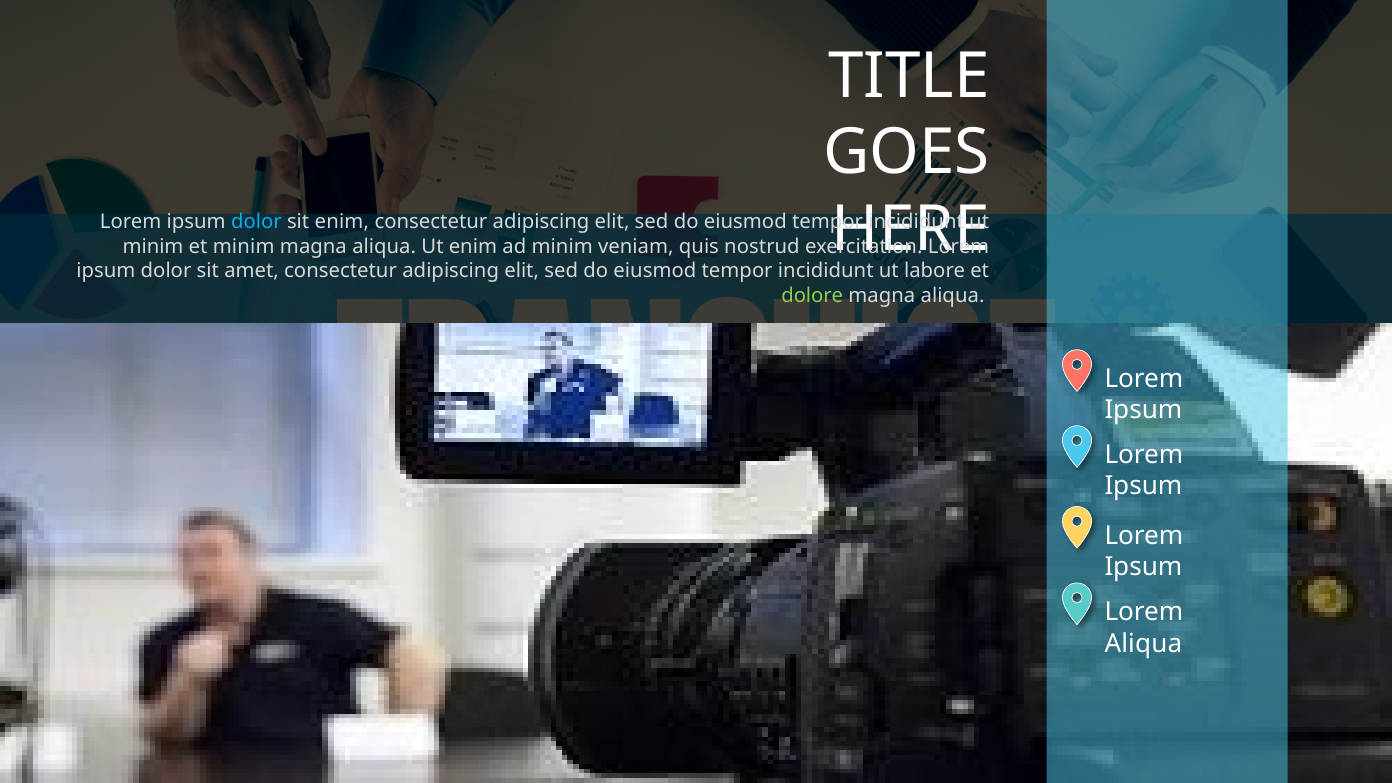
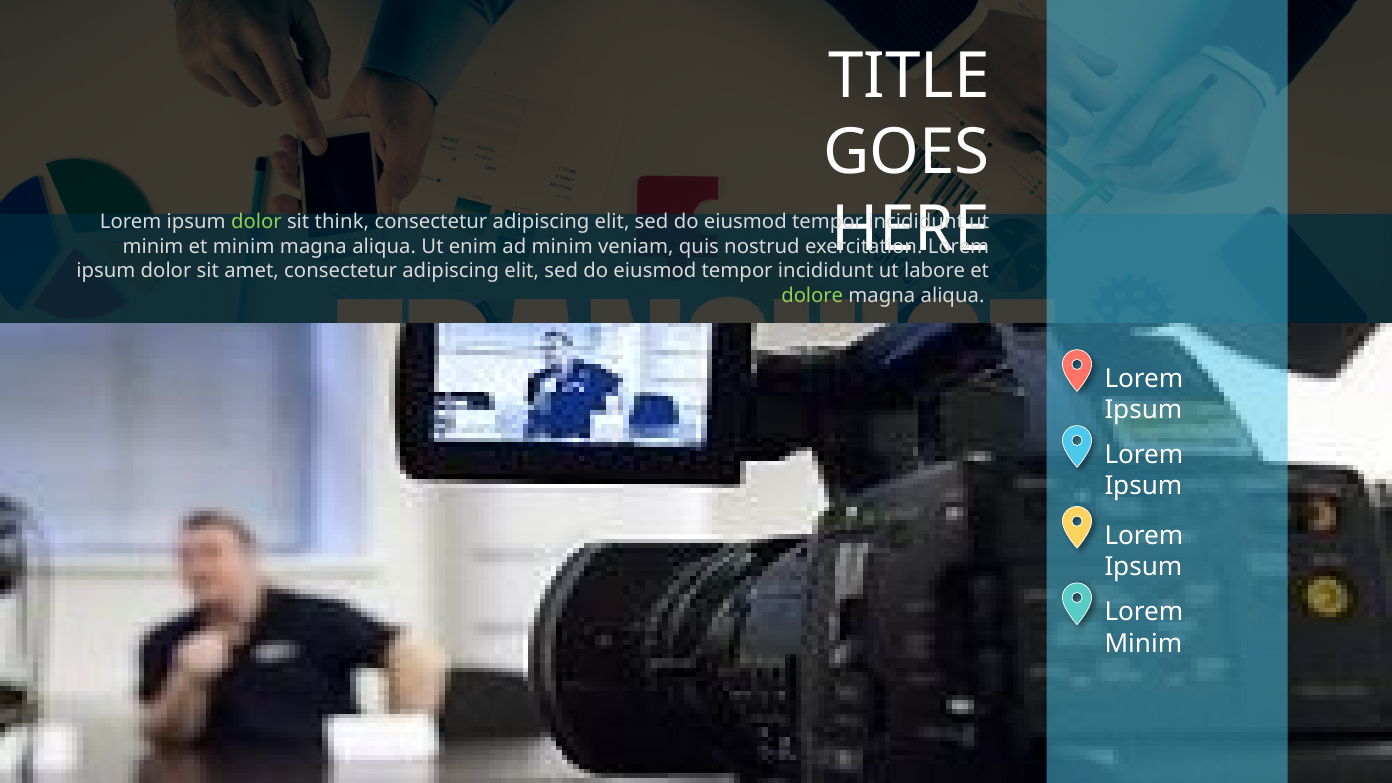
dolor colour: light blue -> light green (256, 222)
sit enim: enim -> think (342, 222)
Aliqua: Aliqua -> Minim (1143, 643)
